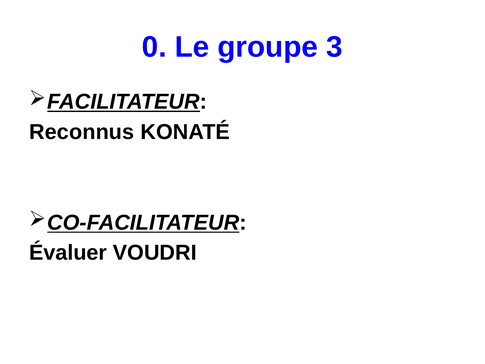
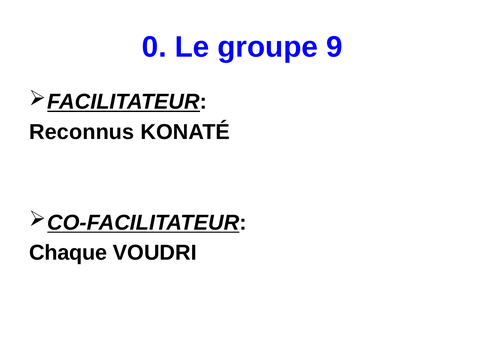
3: 3 -> 9 (334, 47)
Évaluer: Évaluer -> Chaque (68, 253)
